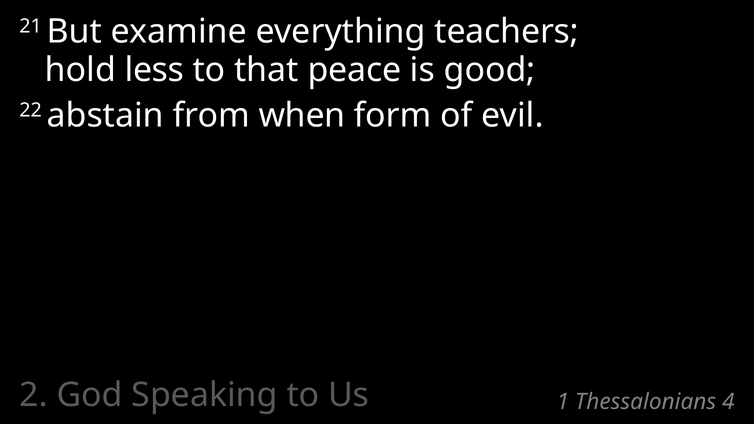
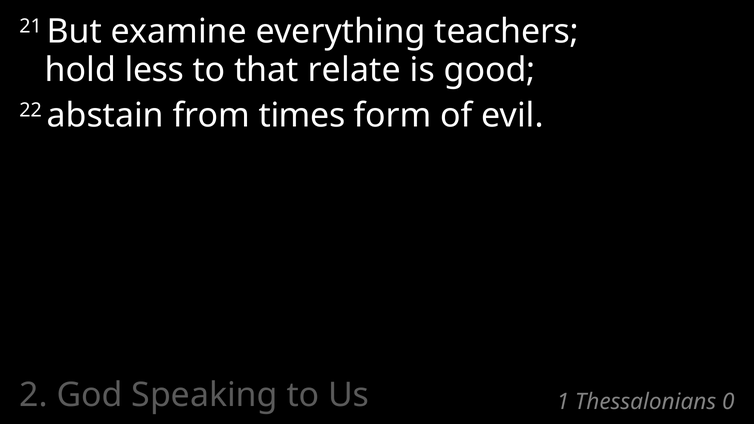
peace: peace -> relate (354, 70)
when: when -> times (302, 116)
4: 4 -> 0 (728, 402)
